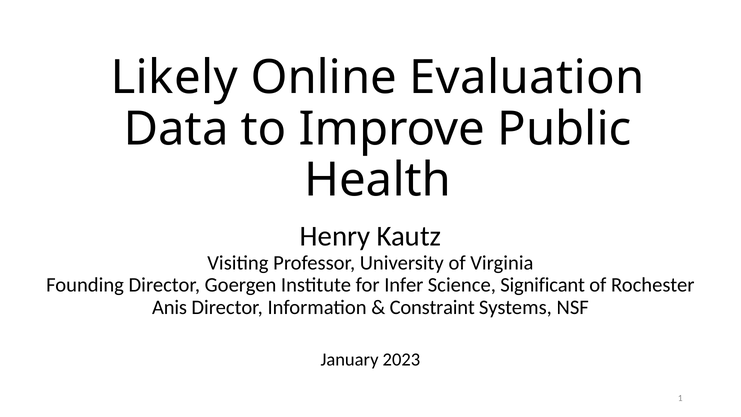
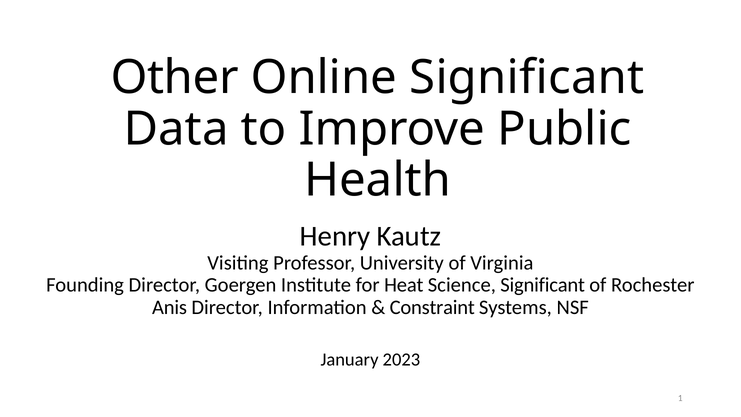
Likely: Likely -> Other (175, 78)
Online Evaluation: Evaluation -> Significant (527, 78)
Infer: Infer -> Heat (404, 285)
